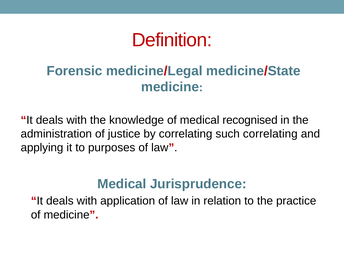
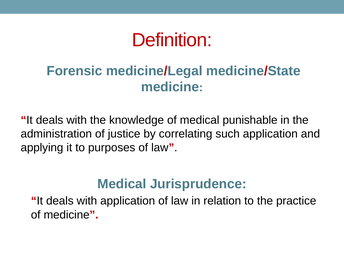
recognised: recognised -> punishable (250, 120)
such correlating: correlating -> application (270, 134)
